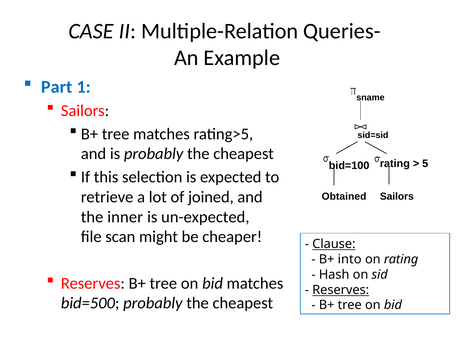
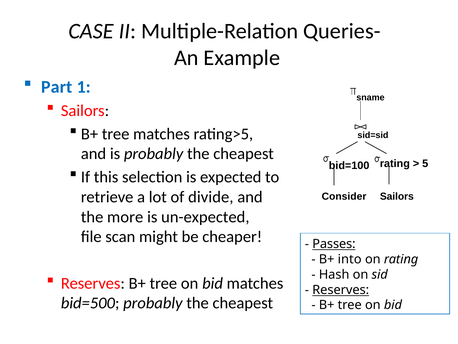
joined: joined -> divide (211, 197)
Obtained: Obtained -> Consider (344, 196)
inner: inner -> more (125, 217)
Clause: Clause -> Passes (334, 244)
